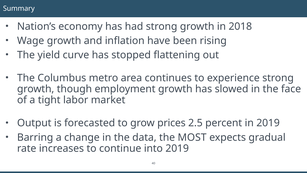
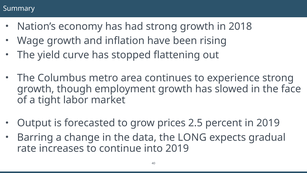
MOST: MOST -> LONG (192, 137)
